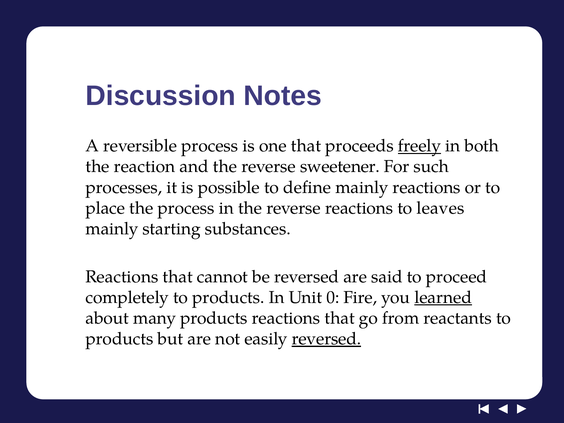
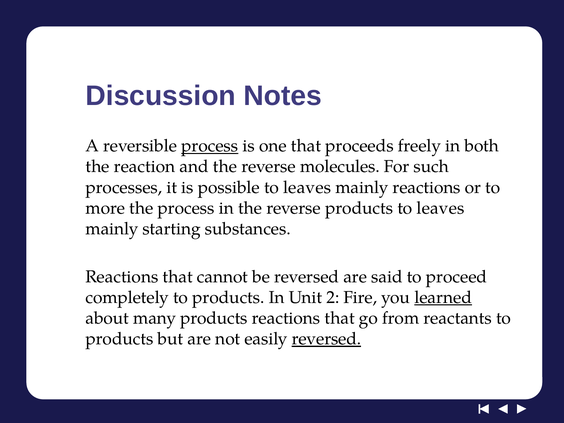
process underline: none -> present (210, 146)
freely underline: present -> none (419, 146)
sweetener: sweetener -> molecules (340, 167)
possible to deﬁne: deﬁne -> leaves (307, 187)
place: place -> more (105, 208)
reverse reactions: reactions -> products (359, 208)
0: 0 -> 2 (333, 298)
